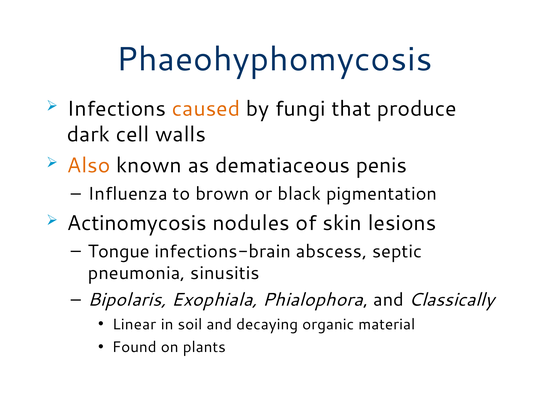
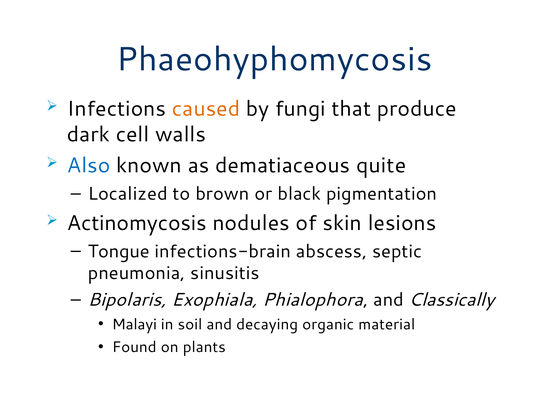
Also colour: orange -> blue (89, 165)
penis: penis -> quite (381, 165)
Influenza: Influenza -> Localized (128, 194)
Linear: Linear -> Malayi (134, 324)
